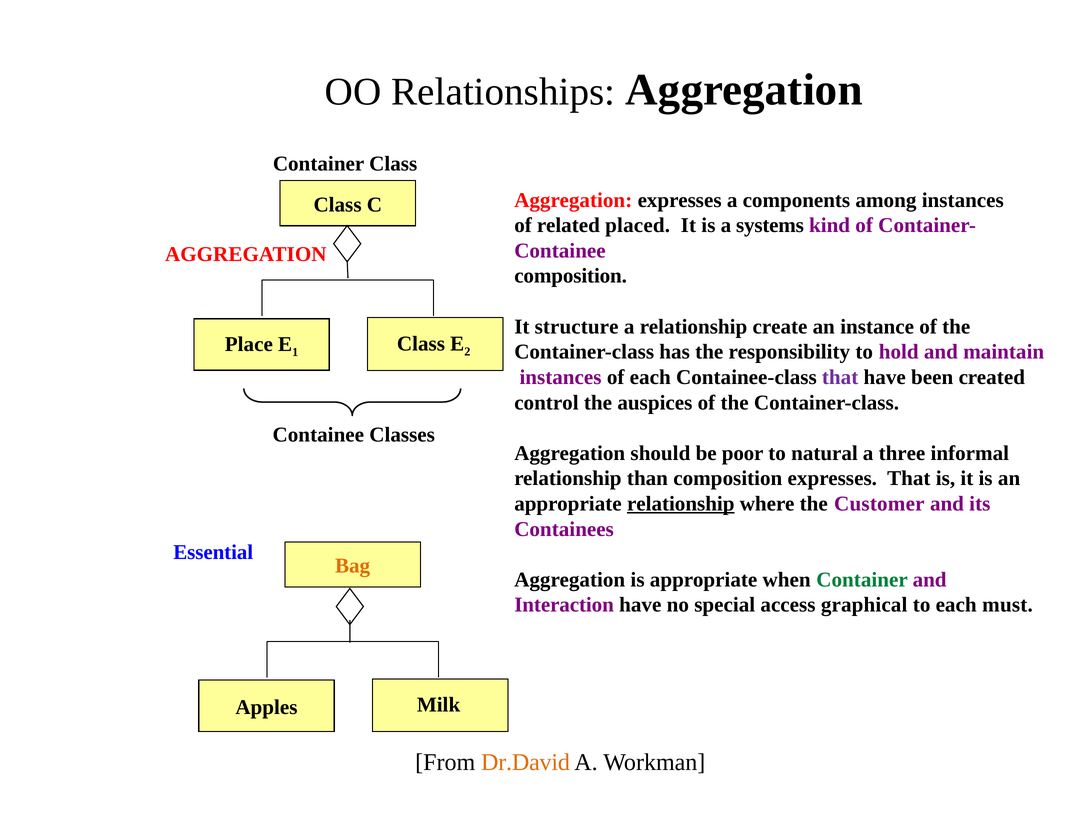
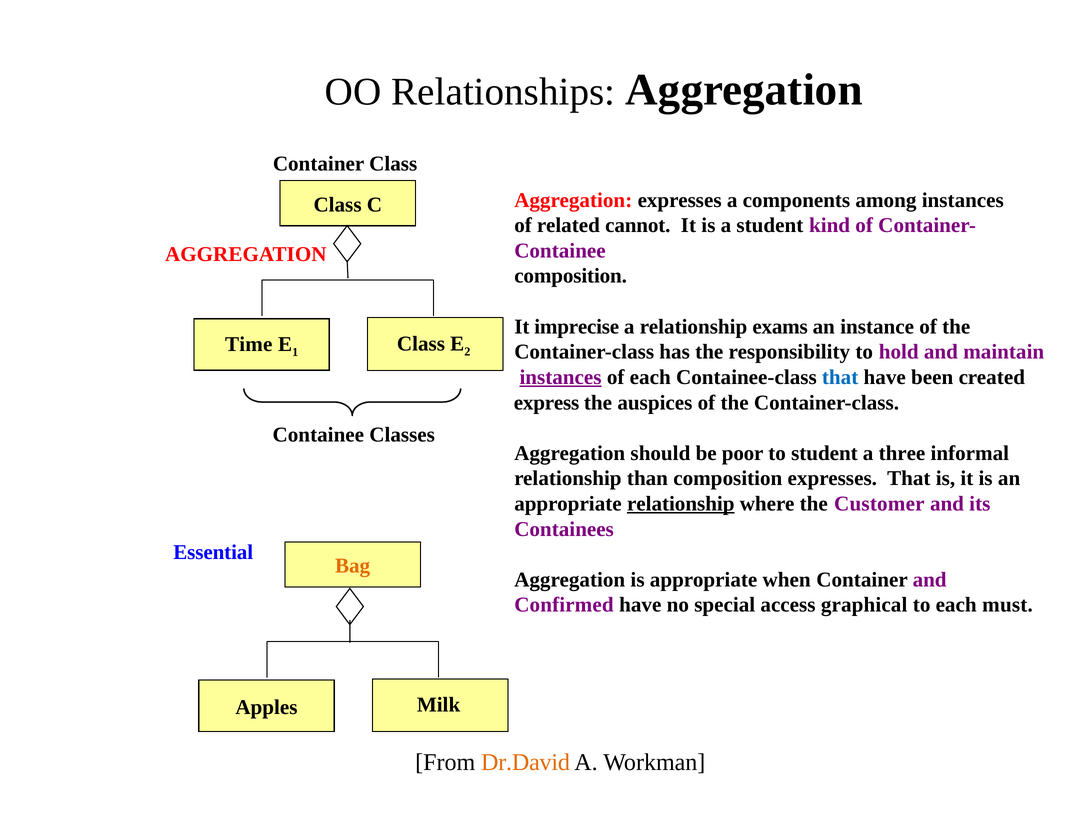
placed: placed -> cannot (638, 225)
a systems: systems -> student (770, 225)
structure: structure -> imprecise (577, 327)
create: create -> exams (780, 327)
Place: Place -> Time (249, 344)
instances underline: none -> present (560, 377)
that colour: purple -> blue (840, 377)
control: control -> express (547, 403)
to natural: natural -> student (824, 453)
Container colour: green -> black (862, 580)
Interaction: Interaction -> Confirmed (564, 605)
